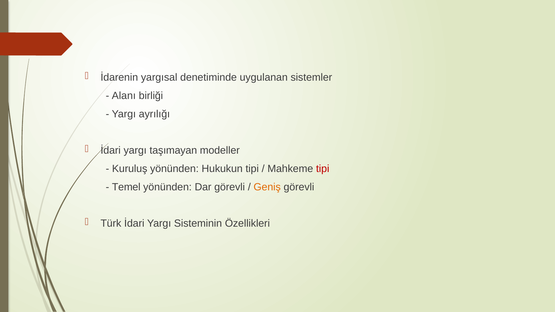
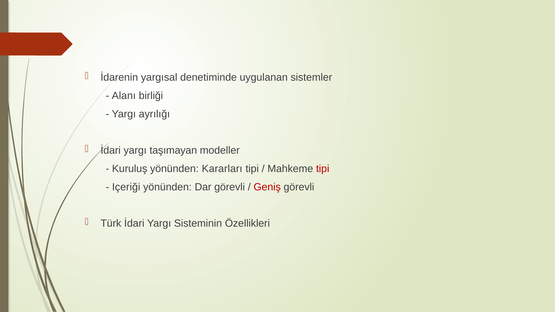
Hukukun: Hukukun -> Kararları (222, 169)
Temel: Temel -> Içeriği (126, 187)
Geniş colour: orange -> red (267, 187)
